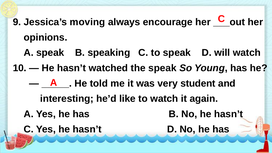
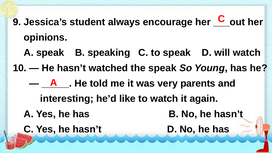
moving: moving -> student (88, 22)
student: student -> parents (198, 83)
